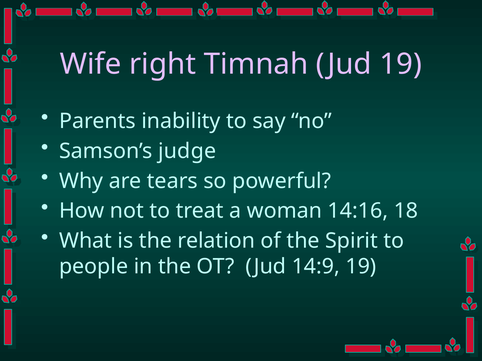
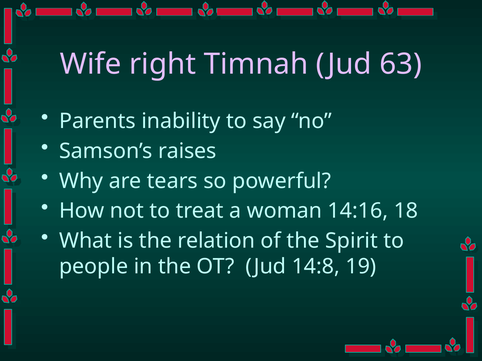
Jud 19: 19 -> 63 (401, 64)
judge: judge -> raises (187, 151)
14:9: 14:9 -> 14:8 (316, 267)
